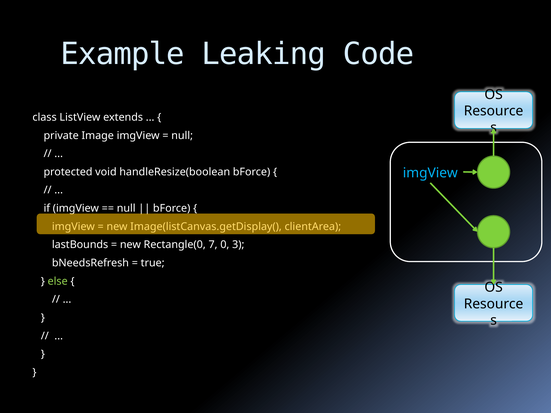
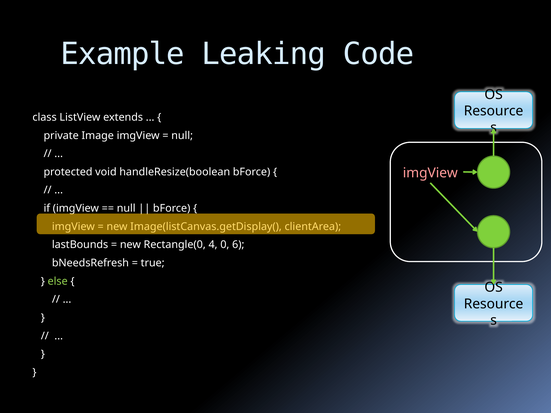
imgView colour: light blue -> pink (430, 173)
7: 7 -> 4 (213, 245)
3: 3 -> 6 (238, 245)
